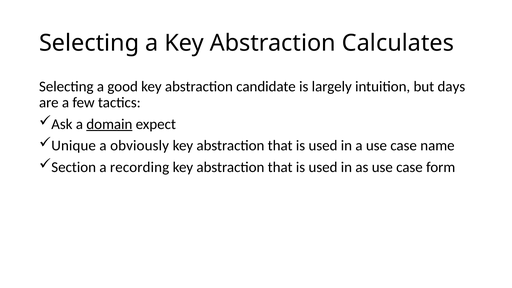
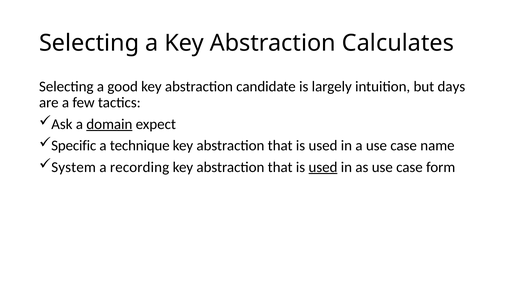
Unique: Unique -> Specific (74, 146)
obviously: obviously -> technique (140, 146)
Section: Section -> System (74, 167)
used underline: none -> present (323, 167)
